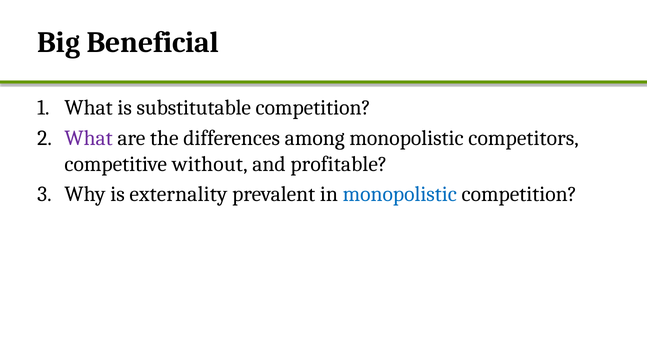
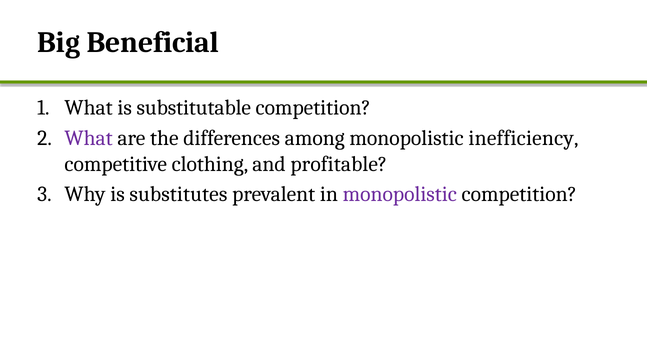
competitors: competitors -> inefficiency (523, 138)
without: without -> clothing (210, 164)
externality: externality -> substitutes (178, 194)
monopolistic colour: blue -> purple (400, 194)
